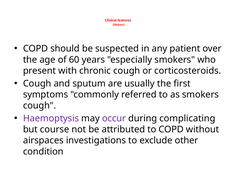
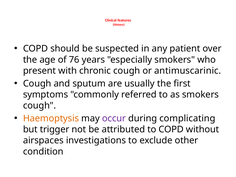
60: 60 -> 76 (74, 60)
corticosteroids: corticosteroids -> antimuscarinic (188, 71)
Haemoptysis colour: purple -> orange (51, 118)
course: course -> trigger (55, 129)
